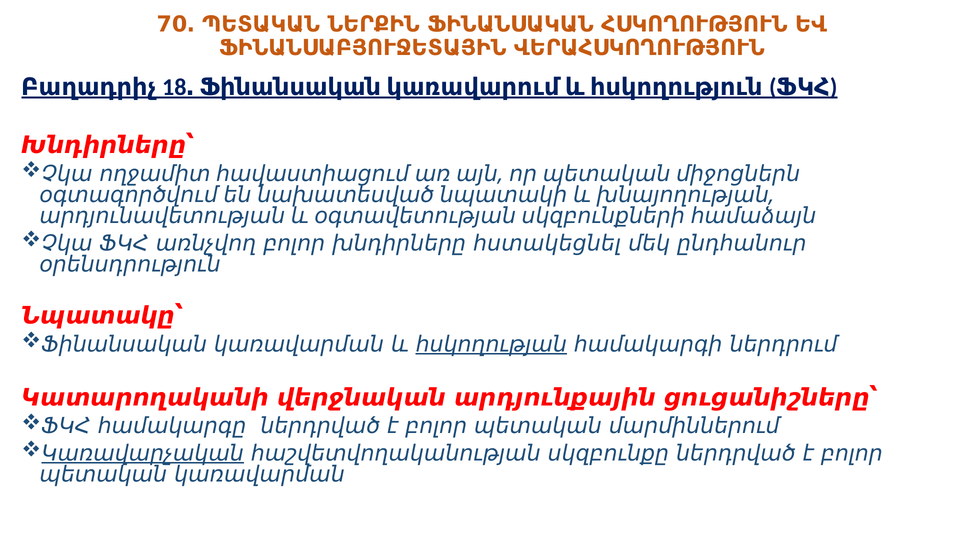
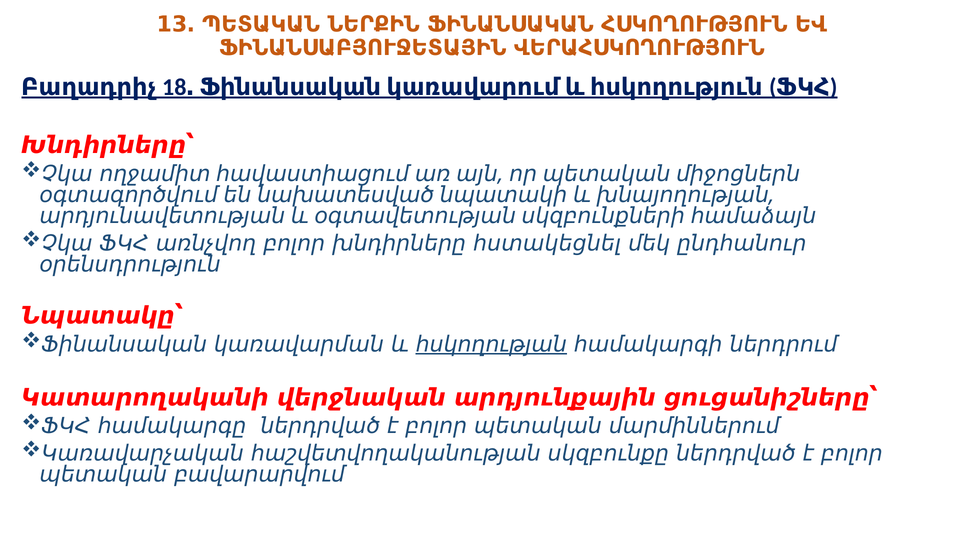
70․: 70․ -> 13․ (176, 24)
Կառավարչական underline: present -> none (143, 453)
պետական կառավարման: կառավարման -> բավարարվում (260, 474)
